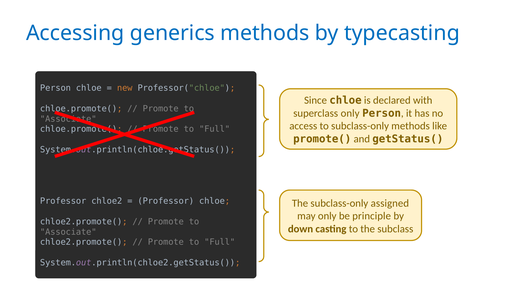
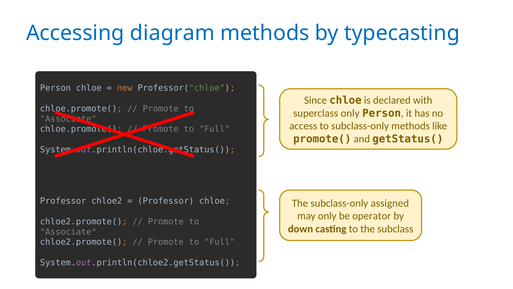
generics: generics -> diagram (172, 33)
principle: principle -> operator (372, 216)
